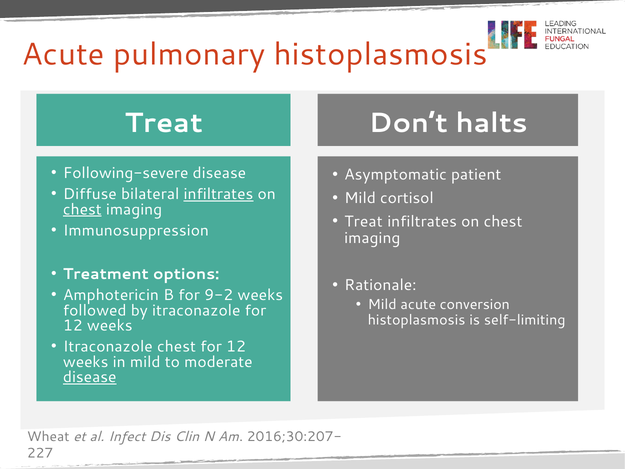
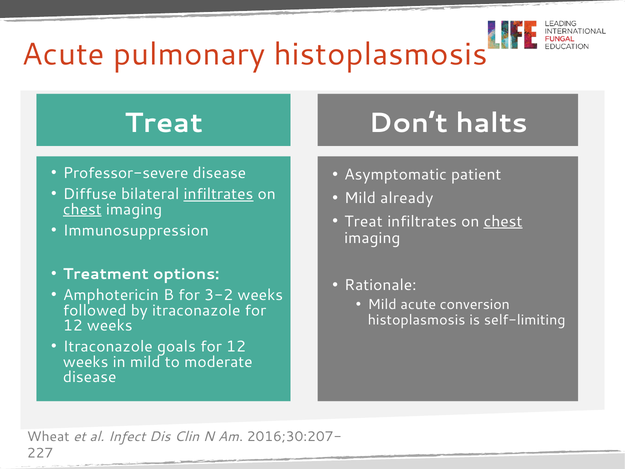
Following-severe: Following-severe -> Professor-severe (126, 173)
cortisol: cortisol -> already (407, 198)
chest underline: none -> present (503, 221)
9-2: 9-2 -> 3-2 (219, 295)
Itraconazole chest: chest -> goals (176, 347)
disease underline: present -> none (90, 377)
